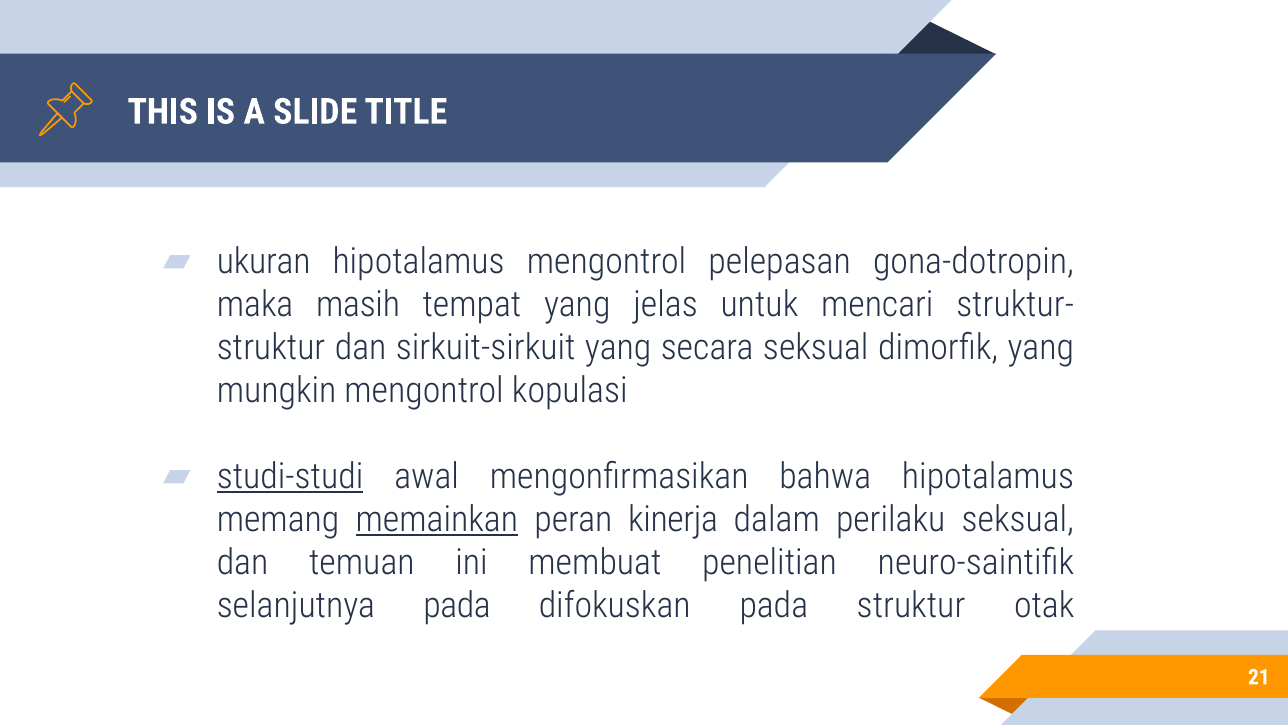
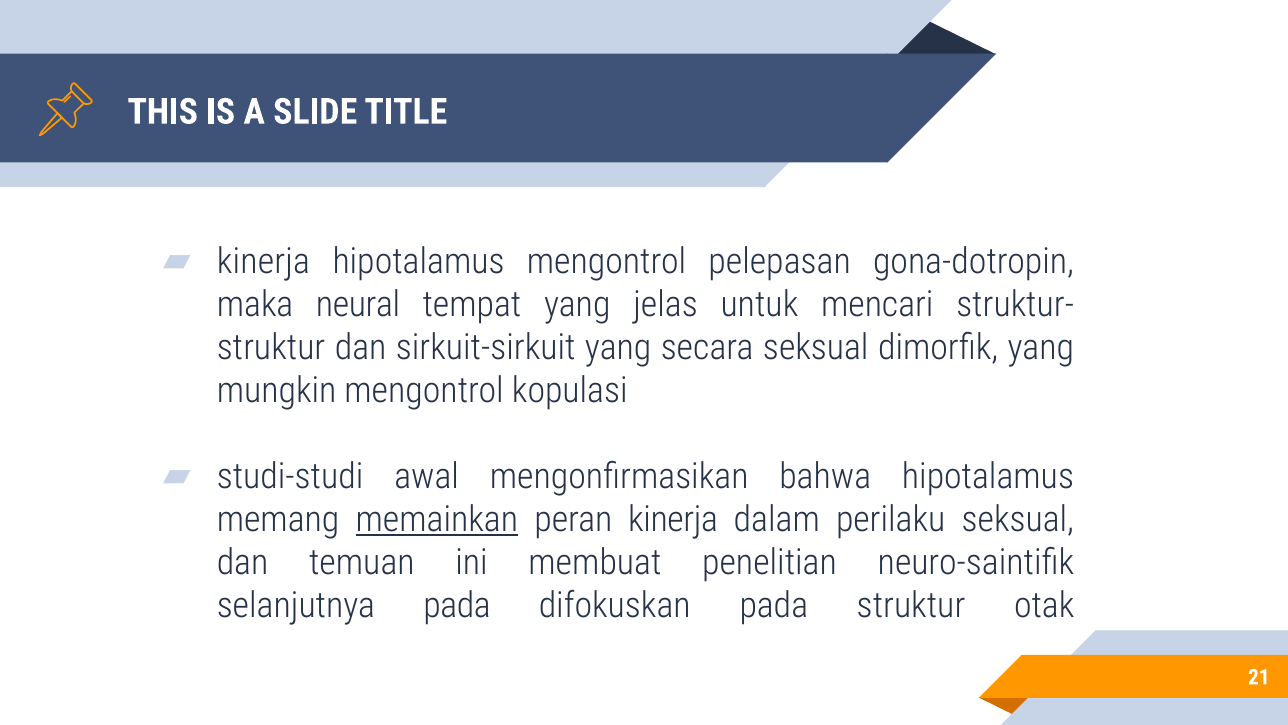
ukuran: ukuran -> kinerja (263, 262)
masih: masih -> neural (358, 305)
studi-studi underline: present -> none (290, 476)
